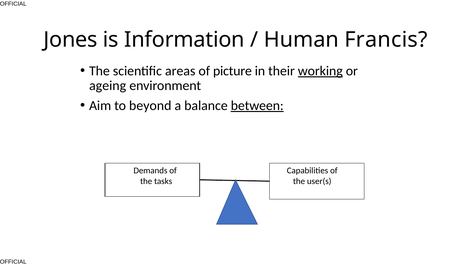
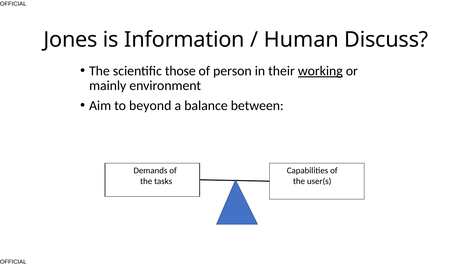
Francis: Francis -> Discuss (386, 40)
areas: areas -> those (180, 71)
picture: picture -> person (232, 71)
ageing: ageing -> mainly (108, 86)
between underline: present -> none (257, 106)
